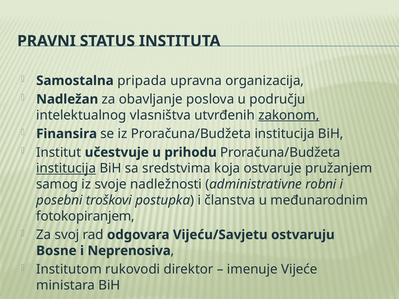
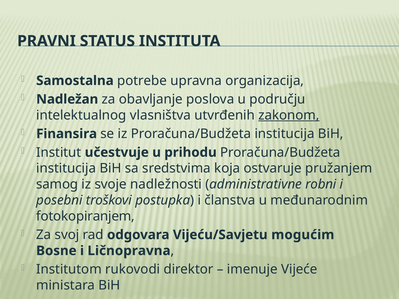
pripada: pripada -> potrebe (142, 81)
institucija underline: present -> none (66, 168)
ostvaruju: ostvaruju -> mogućim (303, 235)
Neprenosiva: Neprenosiva -> Ličnopravna (129, 251)
